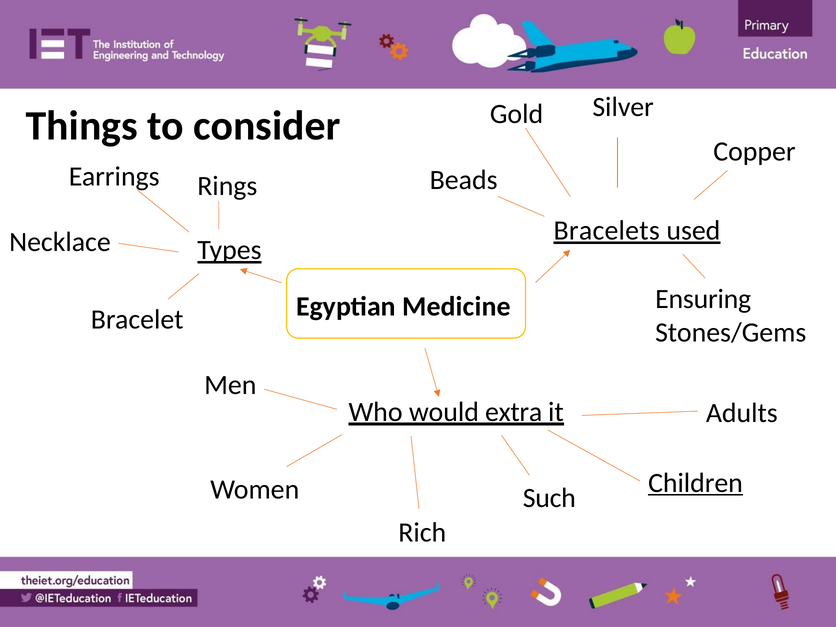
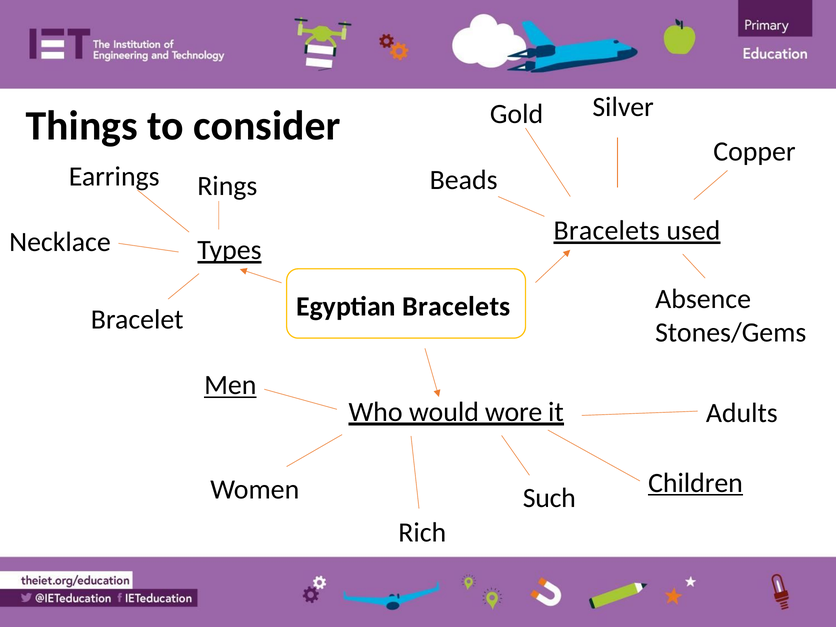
Ensuring: Ensuring -> Absence (703, 299)
Egyptian Medicine: Medicine -> Bracelets (456, 306)
Men underline: none -> present (230, 385)
extra: extra -> wore (514, 412)
